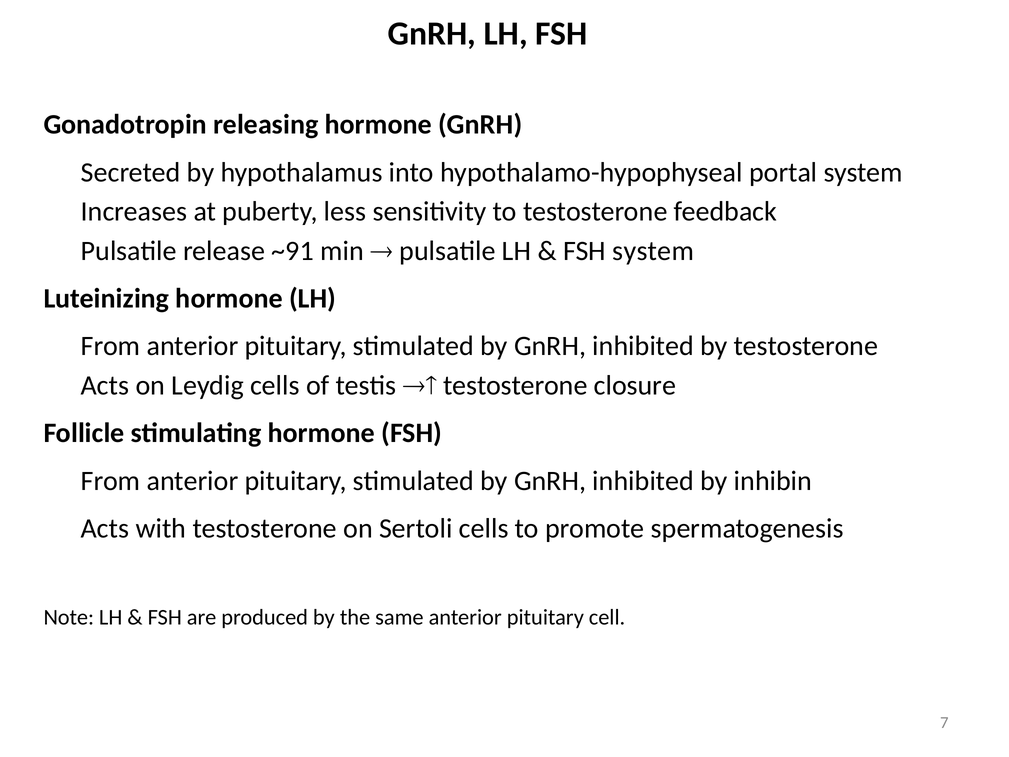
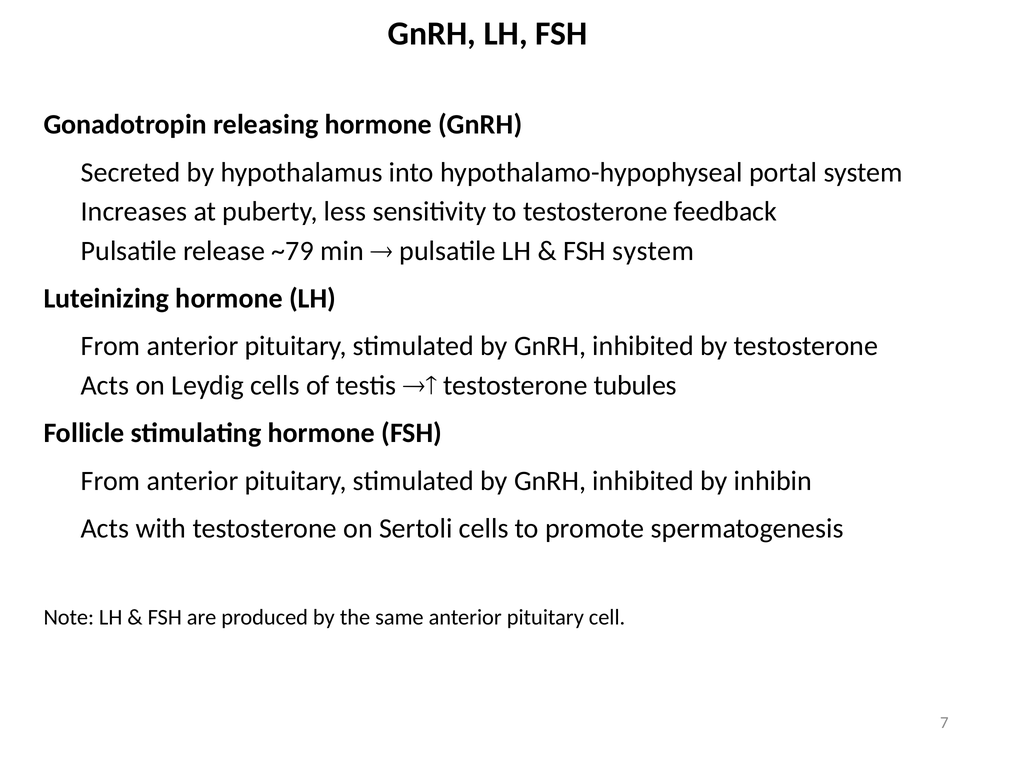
~91: ~91 -> ~79 (293, 251)
closure: closure -> tubules (635, 385)
